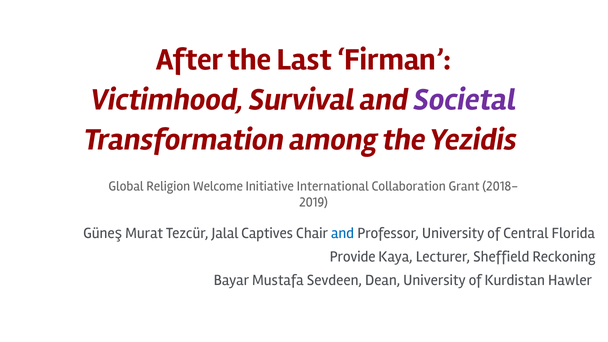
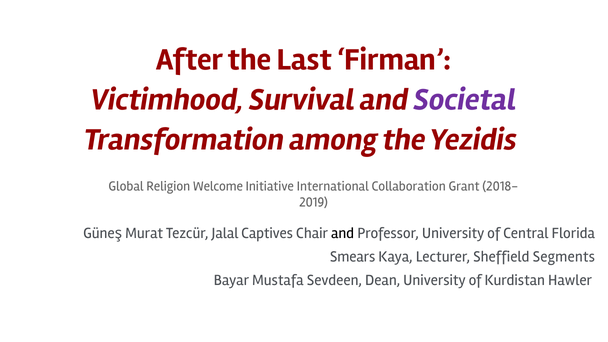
and colour: blue -> black (343, 233)
Provide: Provide -> Smears (353, 257)
Reckoning: Reckoning -> Segments (564, 257)
